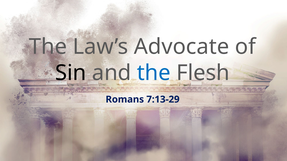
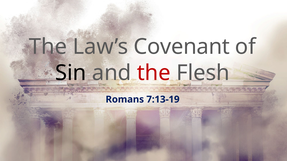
Advocate: Advocate -> Covenant (182, 47)
the colour: blue -> red (154, 73)
7:13-29: 7:13-29 -> 7:13-19 (163, 100)
